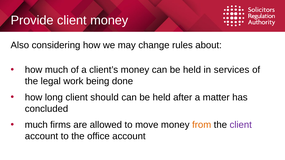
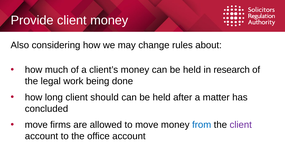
services: services -> research (232, 70)
much: much -> move (36, 125)
from colour: orange -> blue (202, 125)
